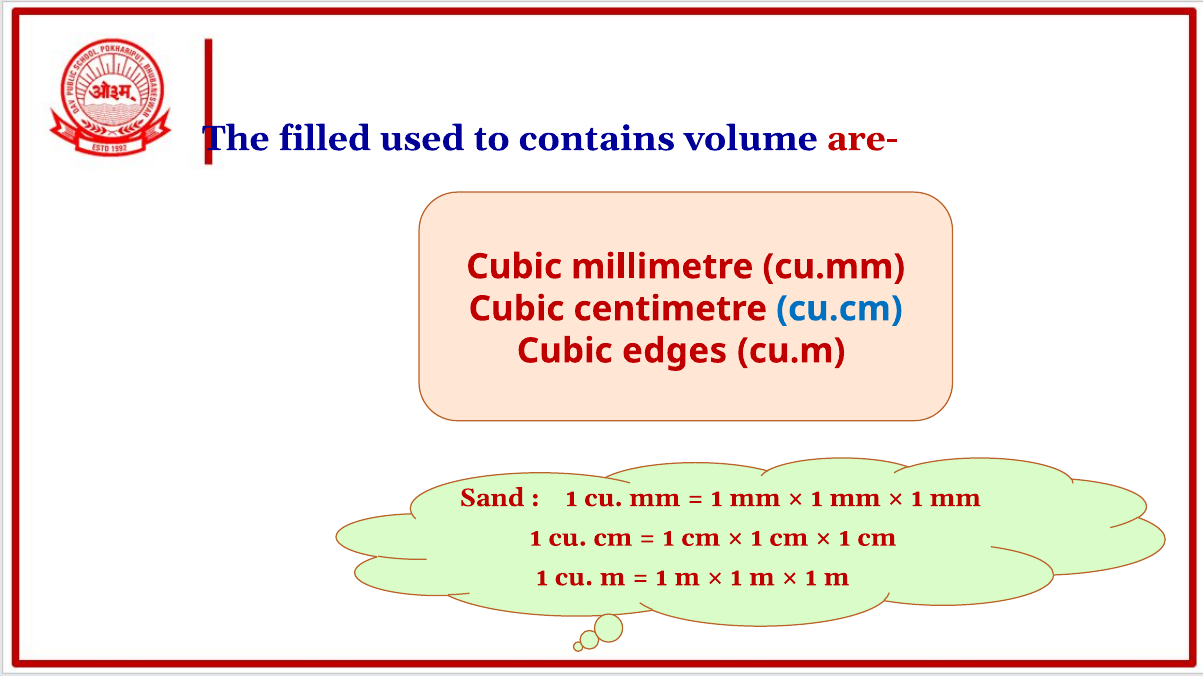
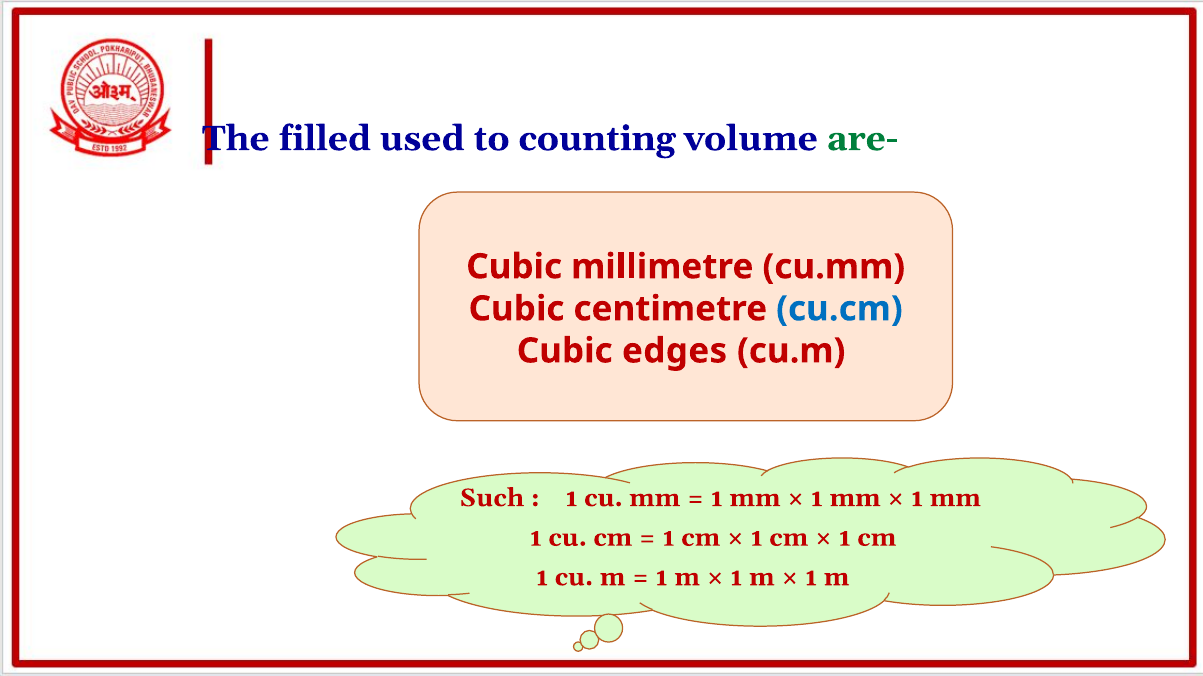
contains: contains -> counting (597, 139)
are- colour: red -> green (863, 139)
Sand: Sand -> Such (492, 498)
